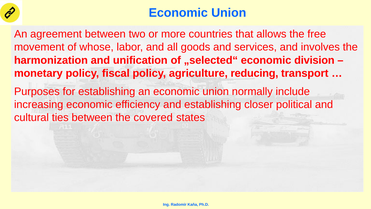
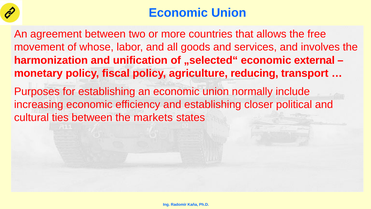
division: division -> external (314, 60)
covered: covered -> markets (153, 117)
